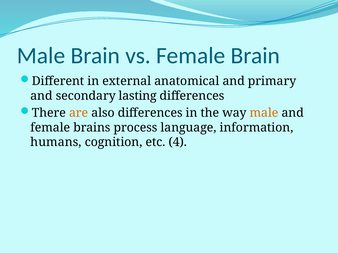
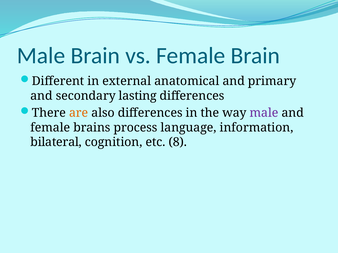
male colour: orange -> purple (264, 113)
humans: humans -> bilateral (56, 142)
4: 4 -> 8 (178, 142)
